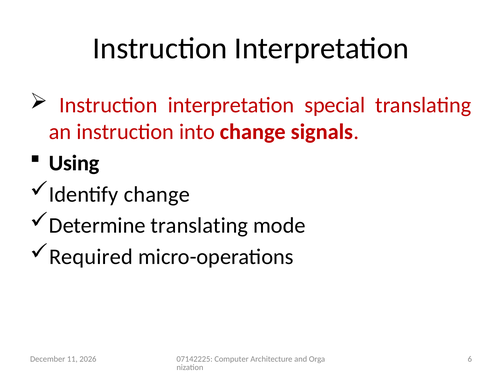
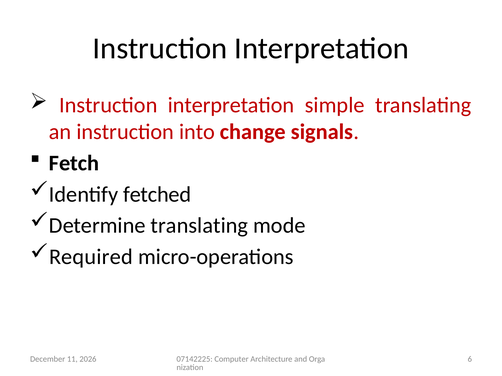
special: special -> simple (335, 105)
Using: Using -> Fetch (74, 163)
Identify change: change -> fetched (157, 195)
